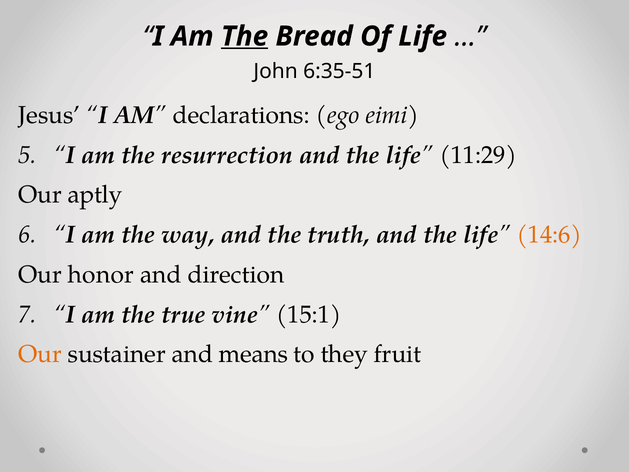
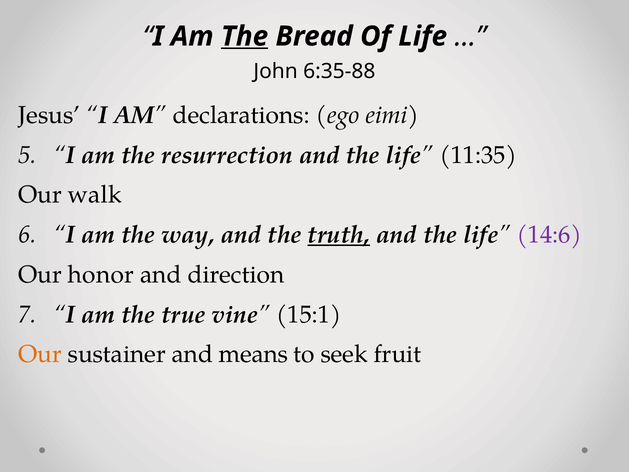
6:35-51: 6:35-51 -> 6:35-88 (339, 71)
11:29: 11:29 -> 11:35 (478, 155)
aptly: aptly -> walk (95, 195)
truth underline: none -> present (339, 235)
14:6 colour: orange -> purple (549, 235)
they: they -> seek (344, 354)
